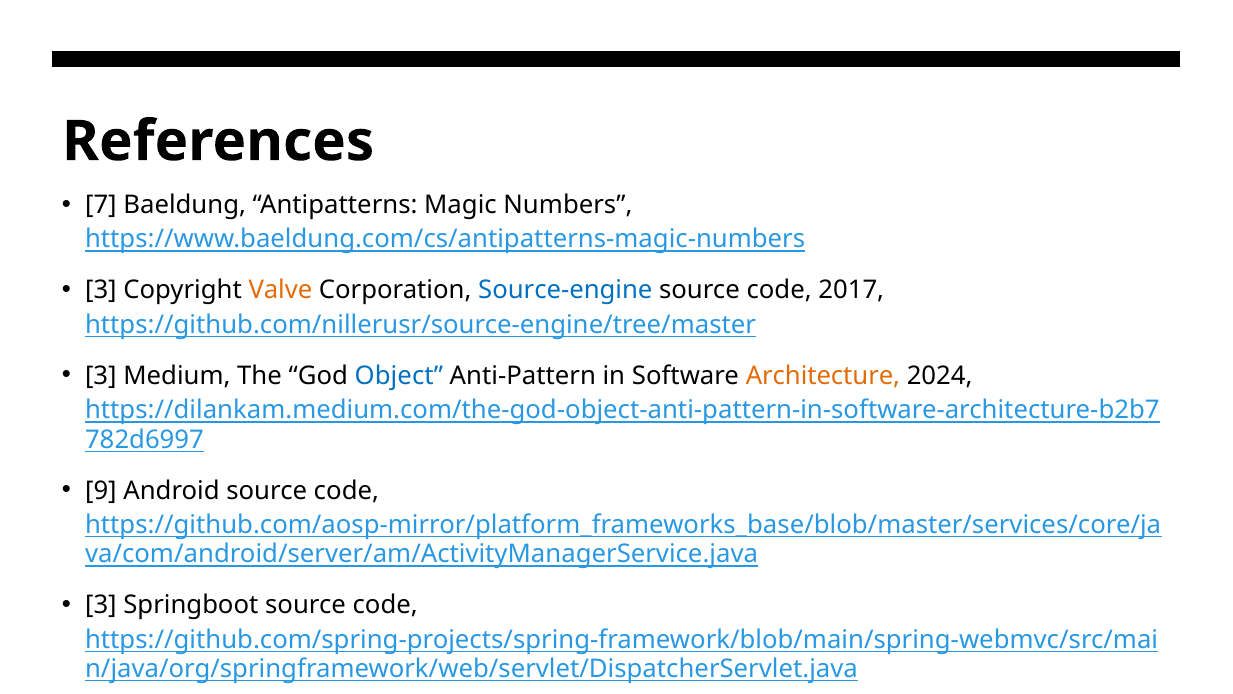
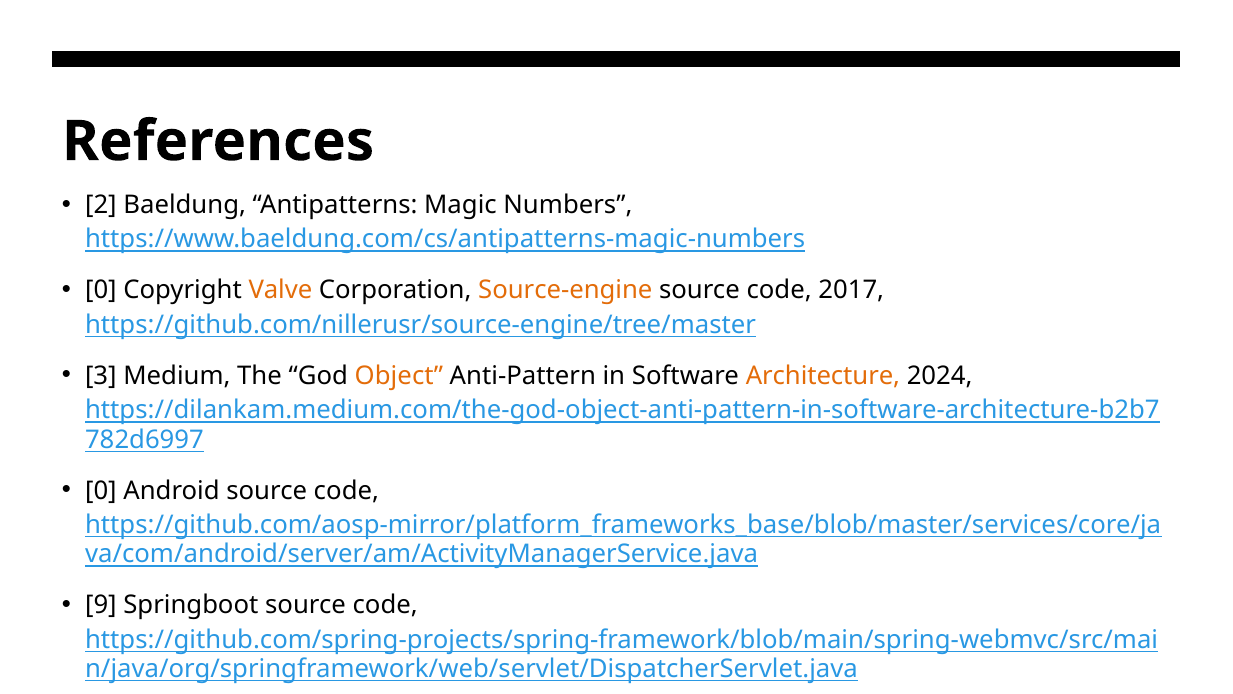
7: 7 -> 2 (101, 205)
3: 3 -> 0 (101, 290)
Source-engine colour: blue -> orange (565, 290)
Object colour: blue -> orange (399, 376)
9: 9 -> 0 (101, 490)
3: 3 -> 9 (101, 605)
